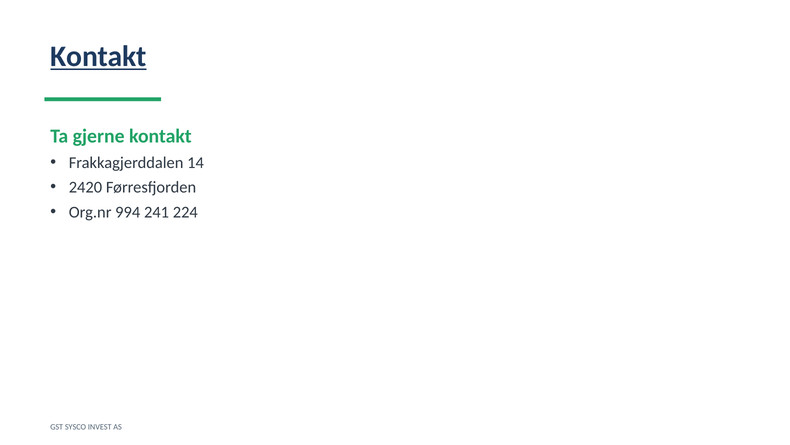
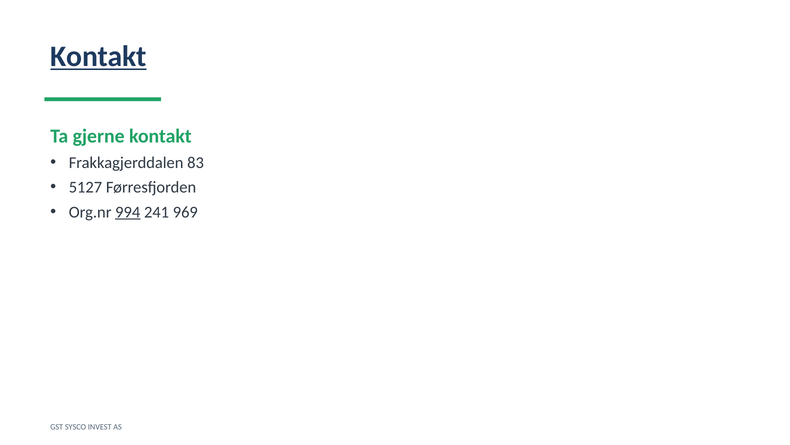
14: 14 -> 83 (196, 162)
2420: 2420 -> 5127 (85, 187)
994 underline: none -> present (128, 212)
224: 224 -> 969 (185, 212)
